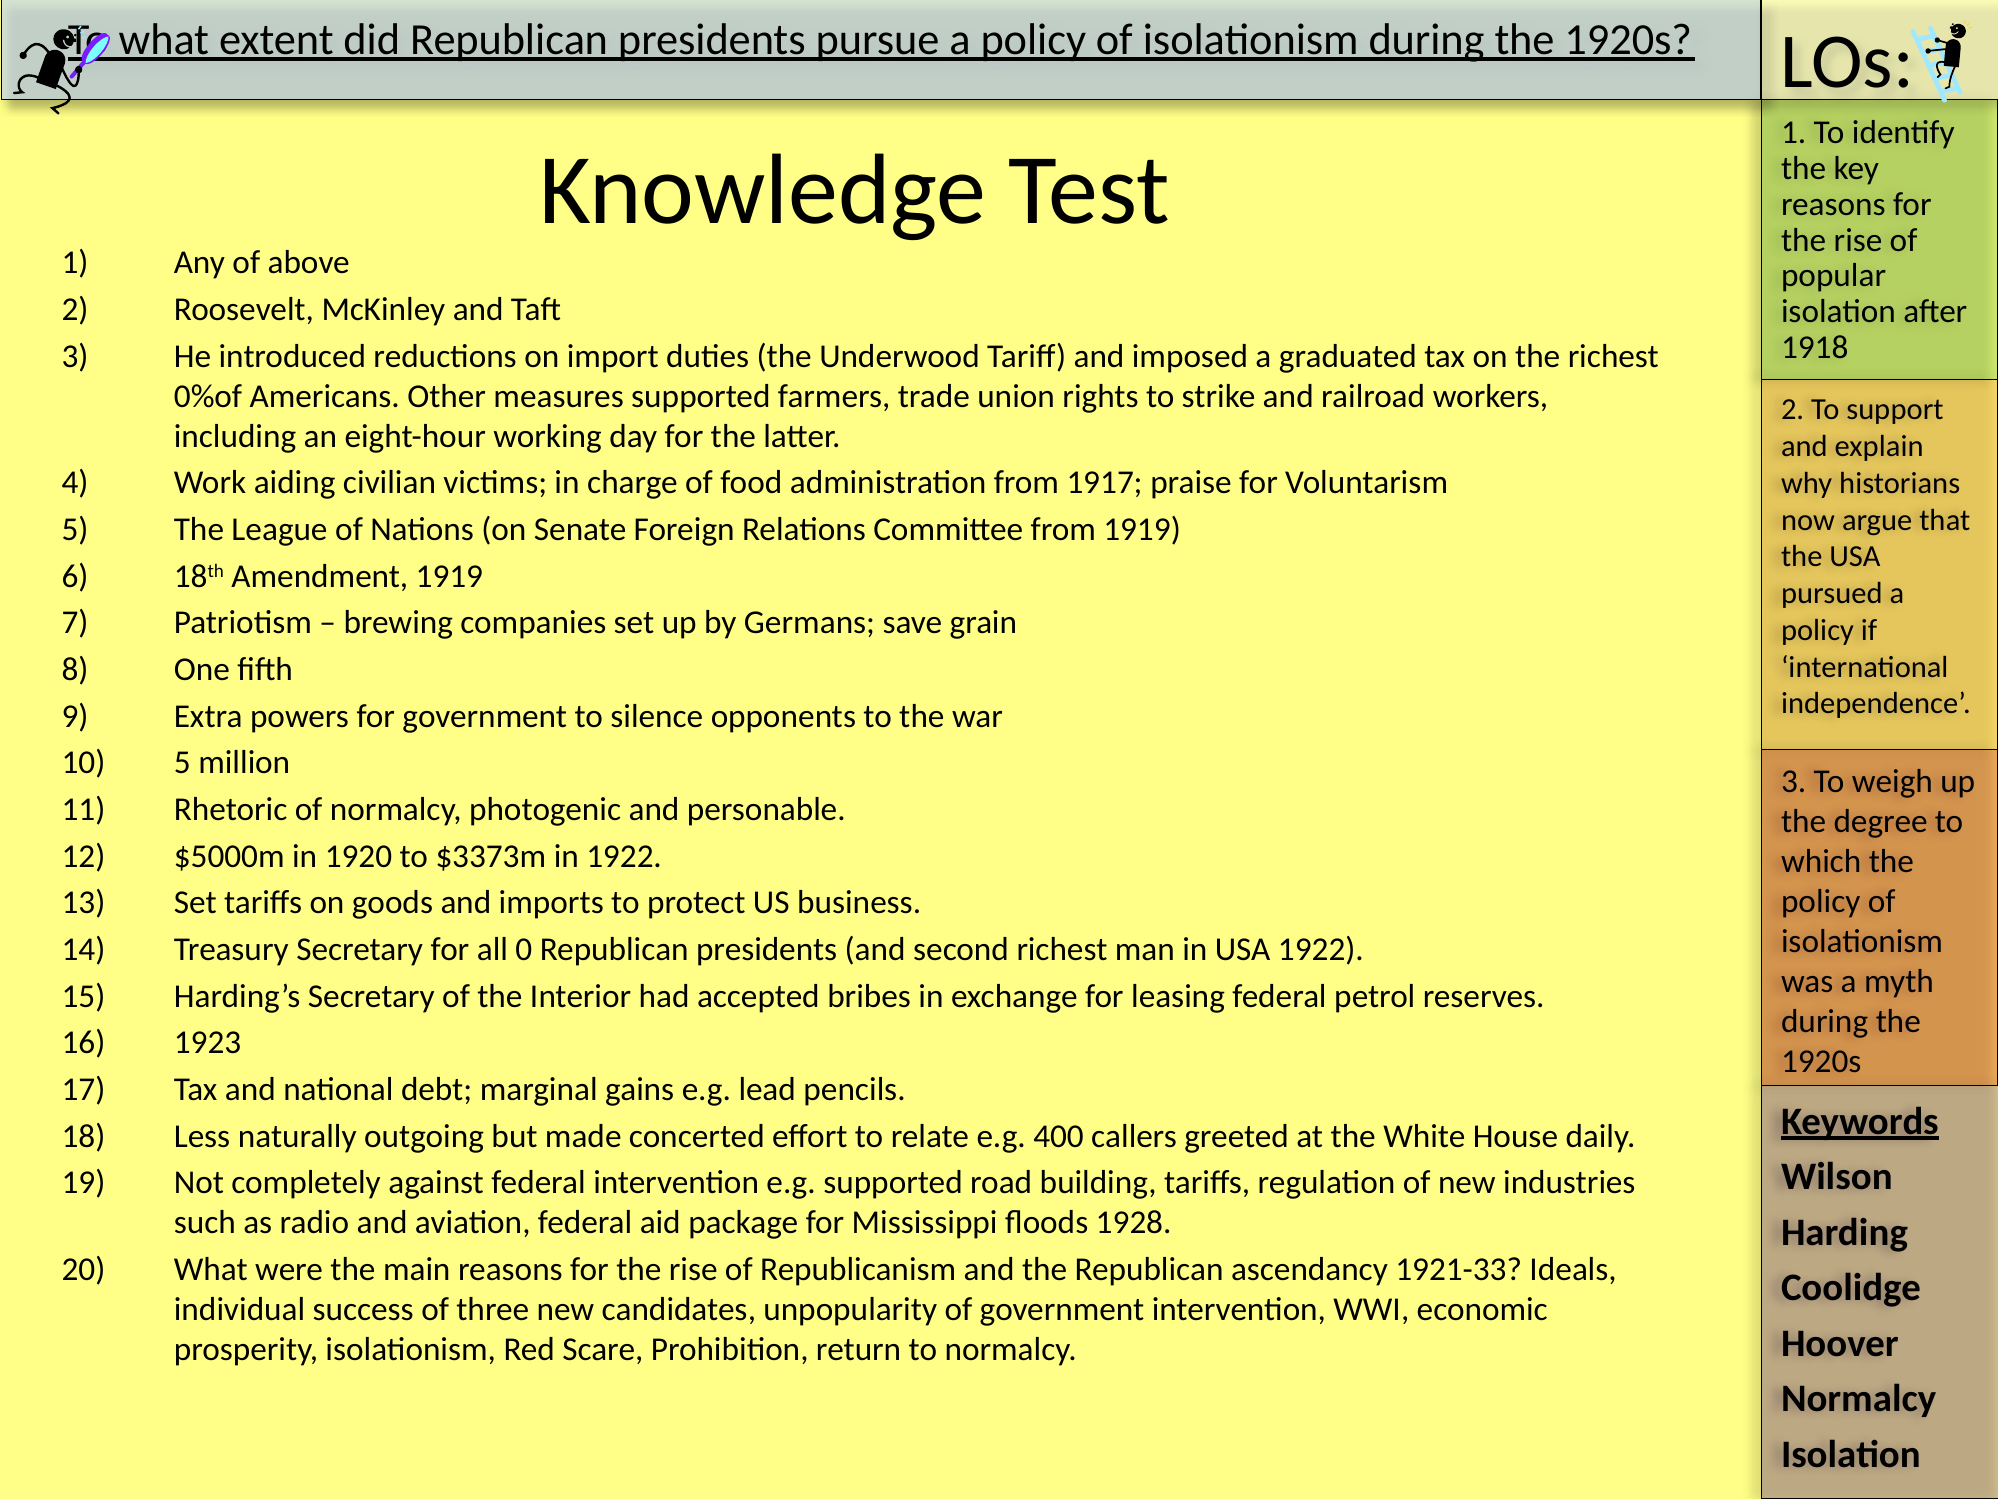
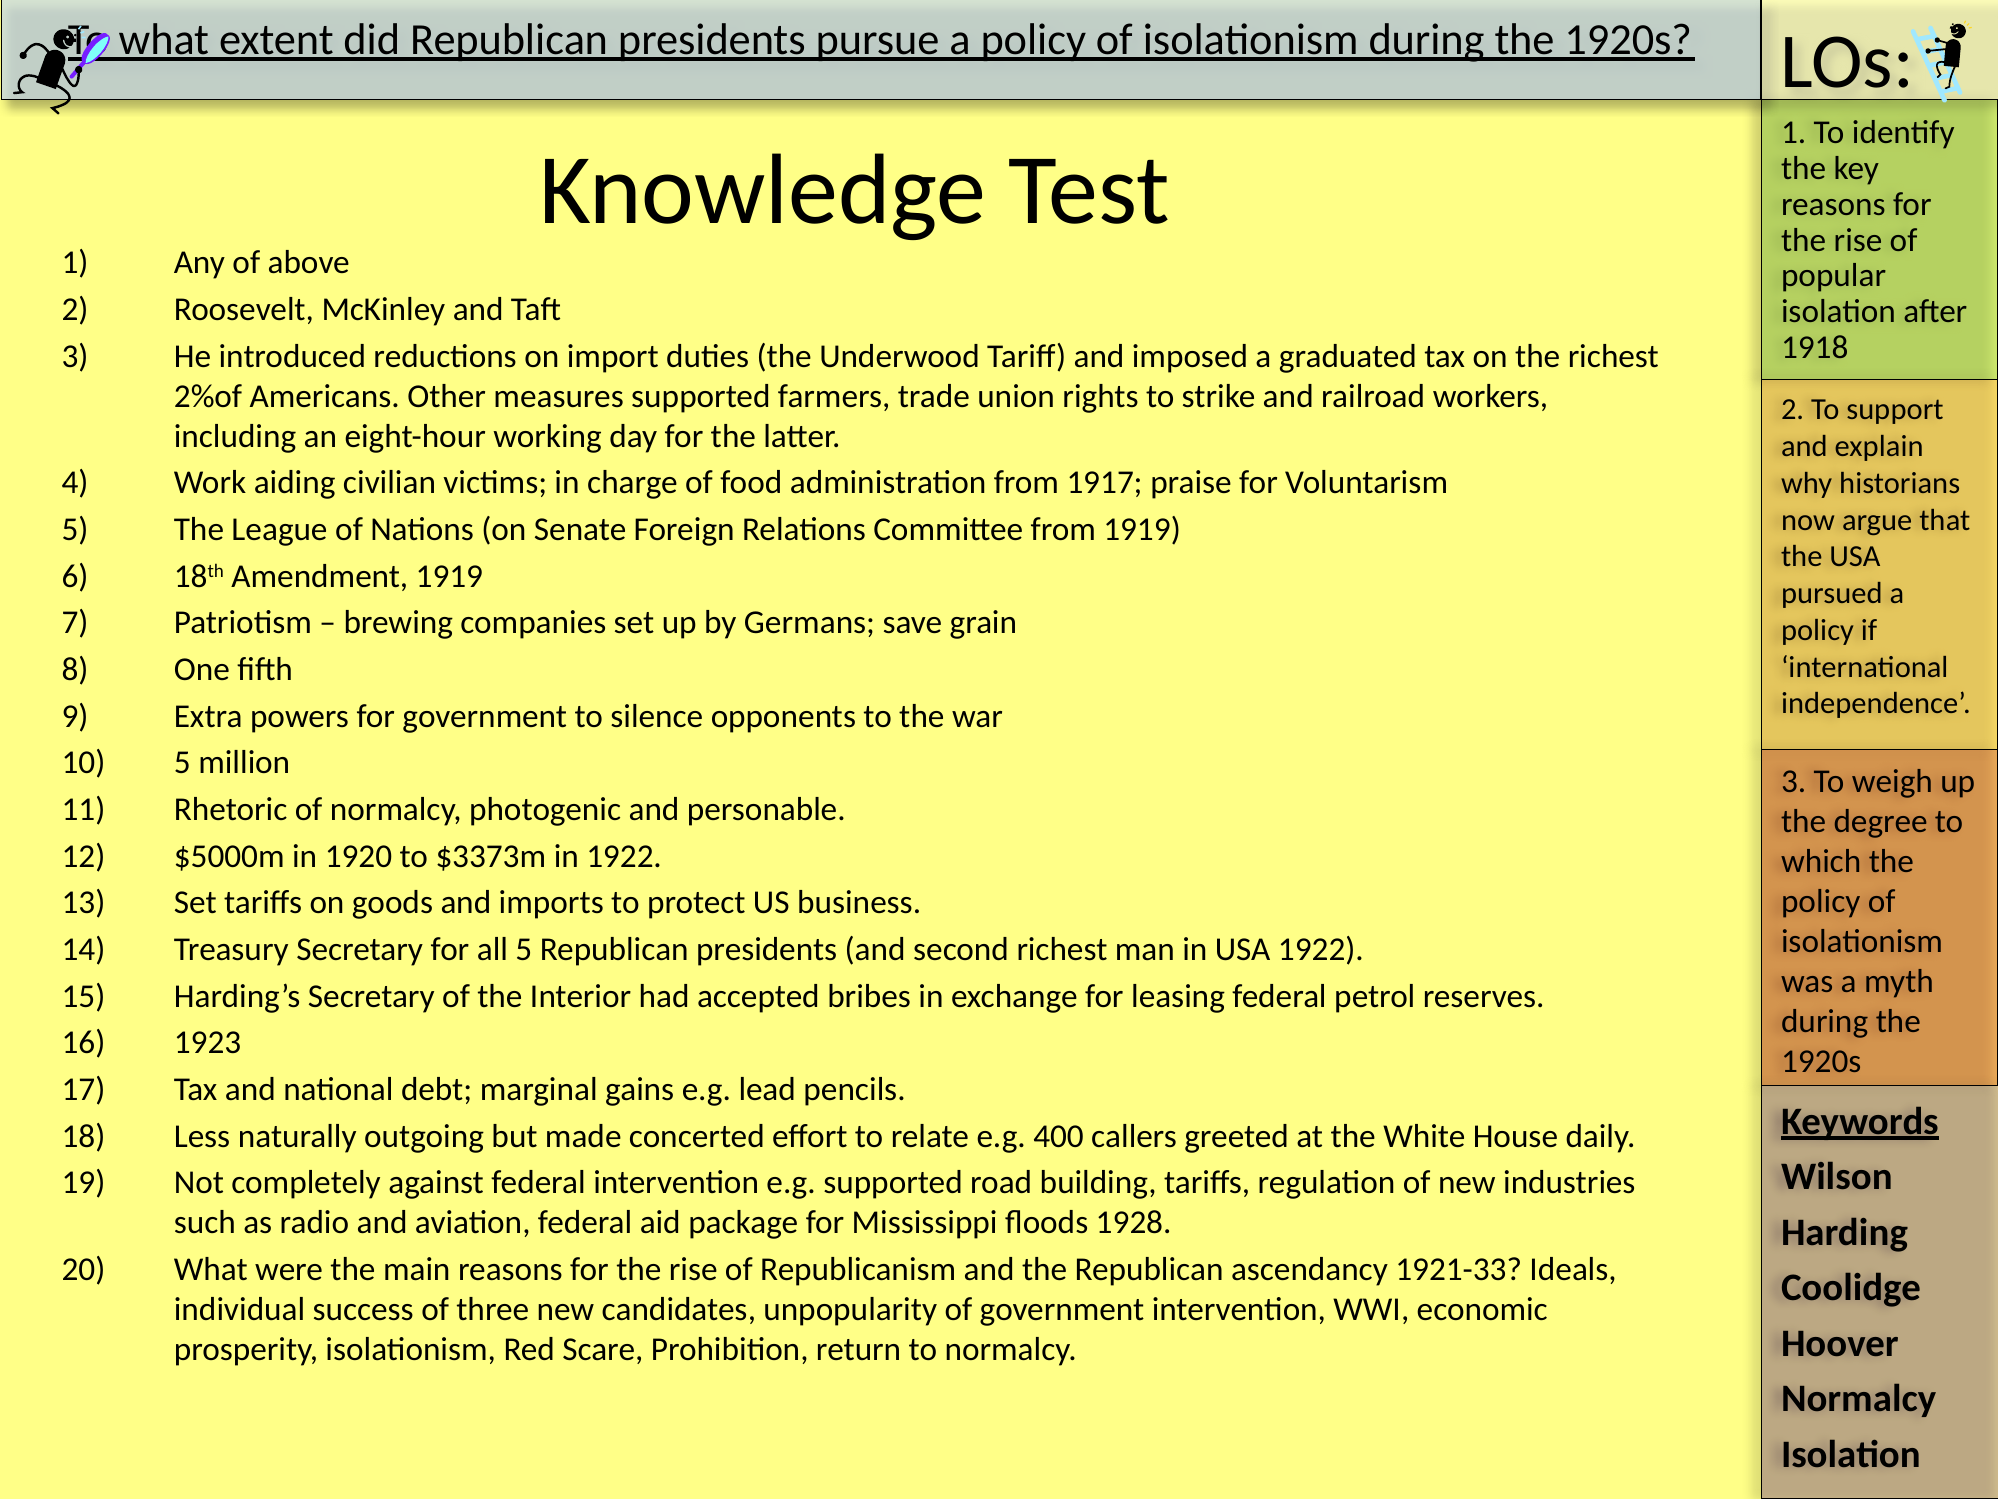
0%of: 0%of -> 2%of (208, 396)
all 0: 0 -> 5 (524, 949)
